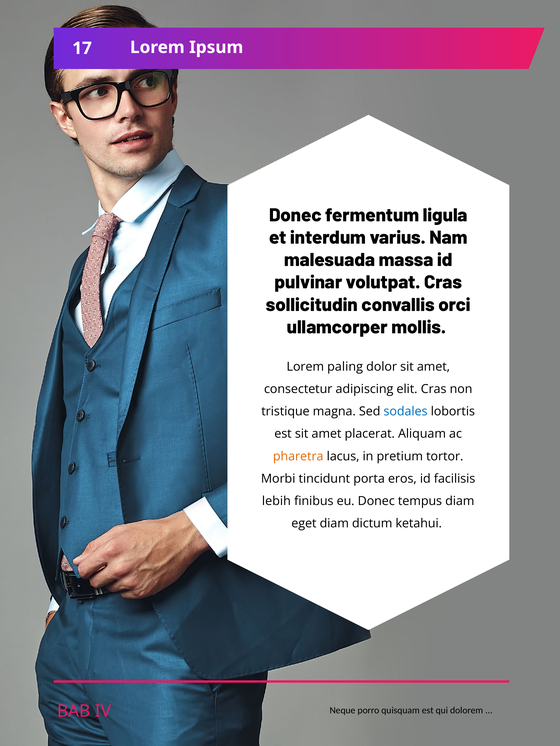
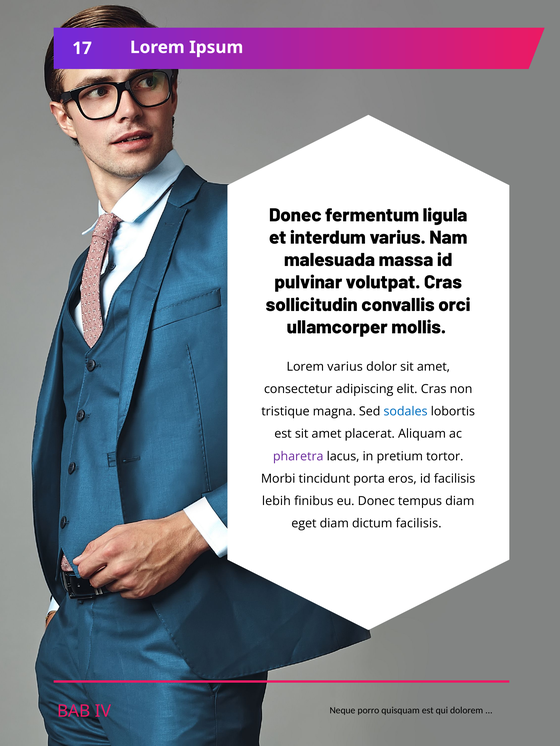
Lorem paling: paling -> varius (345, 367)
pharetra colour: orange -> purple (298, 457)
dictum ketahui: ketahui -> facilisis (419, 524)
